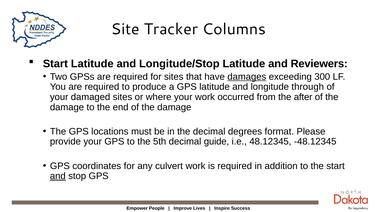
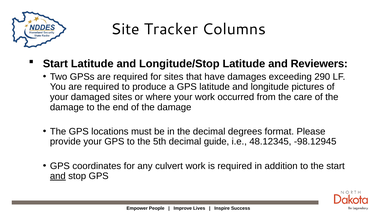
damages underline: present -> none (247, 77)
300: 300 -> 290 (322, 77)
through: through -> pictures (308, 87)
after: after -> care (303, 97)
-48.12345: -48.12345 -> -98.12945 (315, 142)
